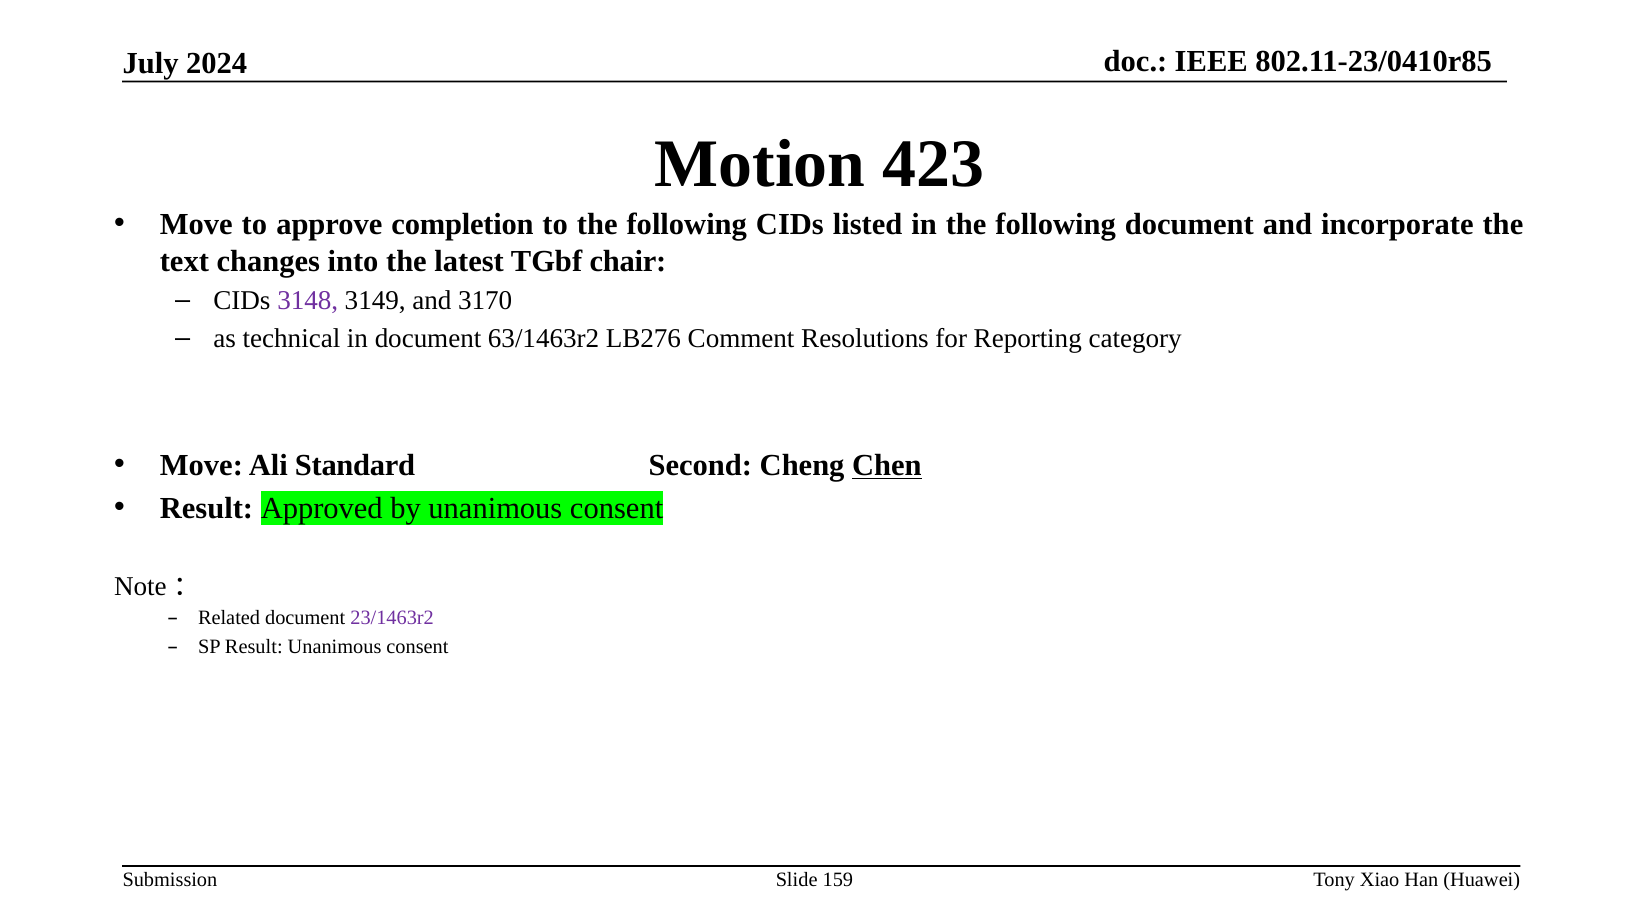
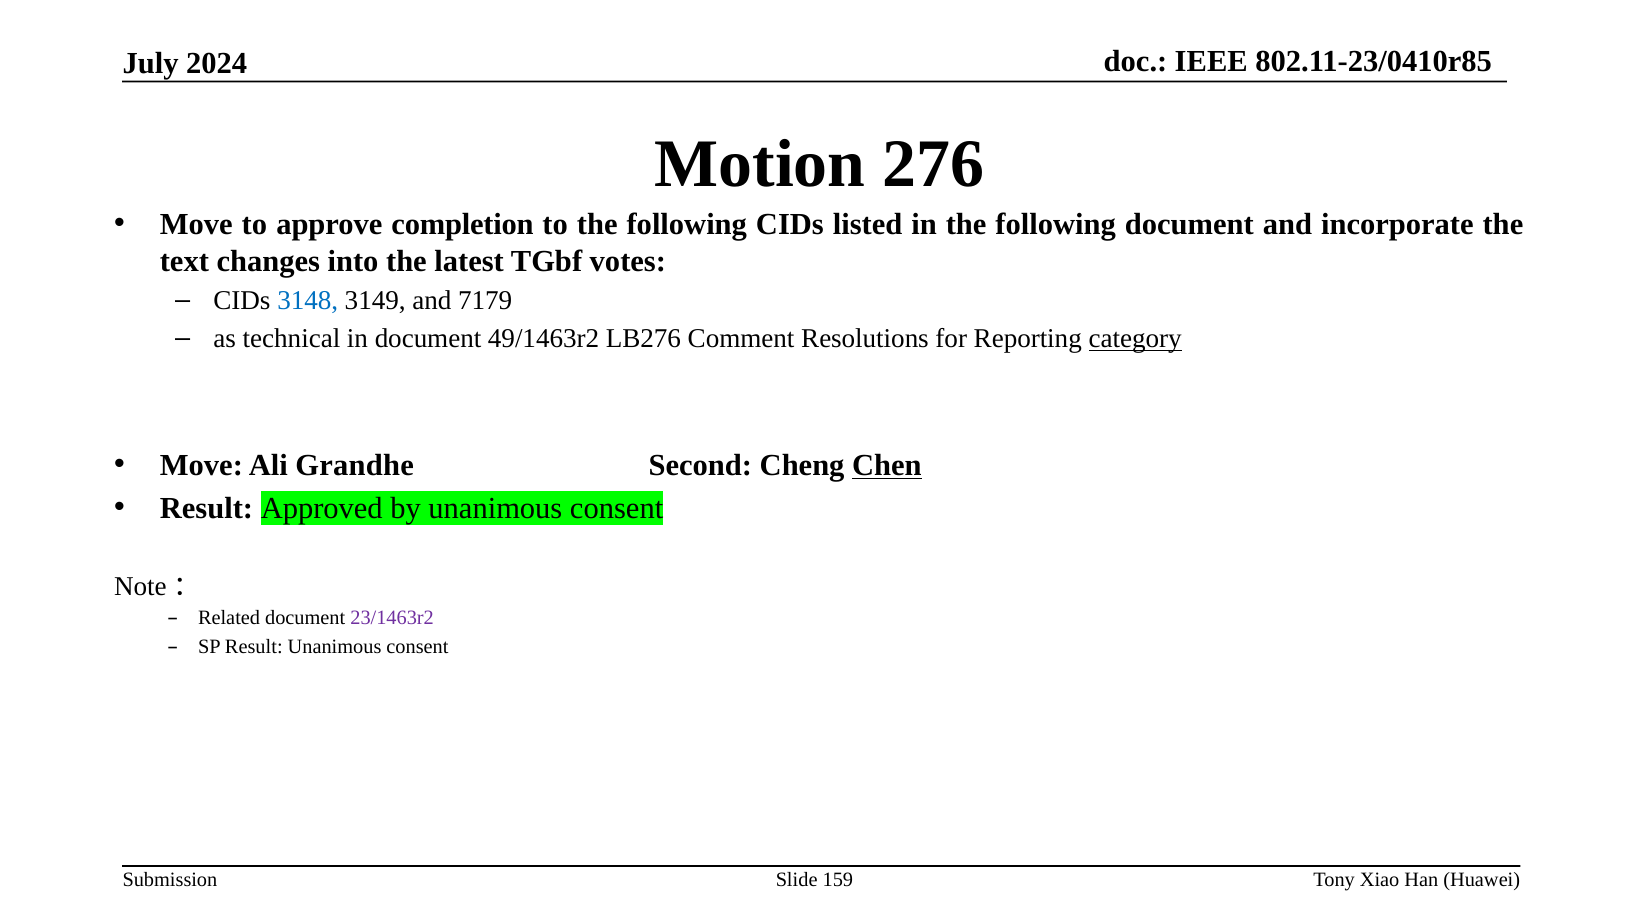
423: 423 -> 276 (933, 164)
chair: chair -> votes (628, 261)
3148 colour: purple -> blue (308, 301)
3170: 3170 -> 7179 (485, 301)
63/1463r2: 63/1463r2 -> 49/1463r2 (544, 339)
category underline: none -> present (1135, 339)
Standard: Standard -> Grandhe (355, 465)
